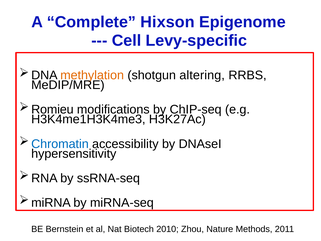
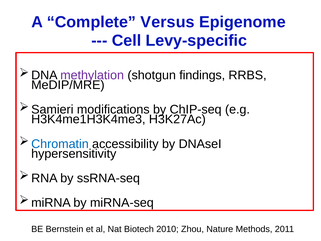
Hixson: Hixson -> Versus (168, 22)
methylation colour: orange -> purple (92, 75)
altering: altering -> findings (202, 75)
Romieu: Romieu -> Samieri (52, 110)
